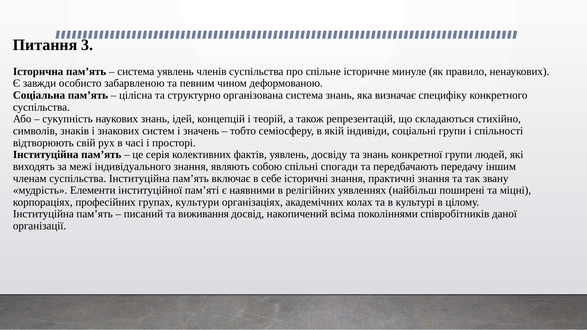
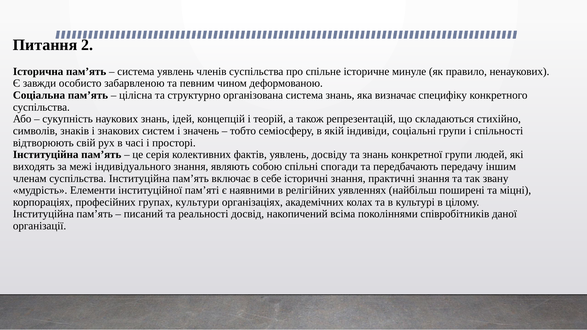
3: 3 -> 2 (87, 45)
виживання: виживання -> реальності (203, 214)
